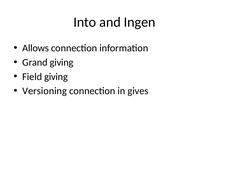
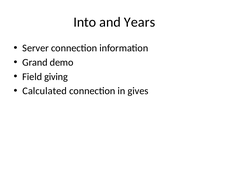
Ingen: Ingen -> Years (140, 22)
Allows: Allows -> Server (36, 48)
Grand giving: giving -> demo (62, 62)
Versioning: Versioning -> Calculated (45, 91)
